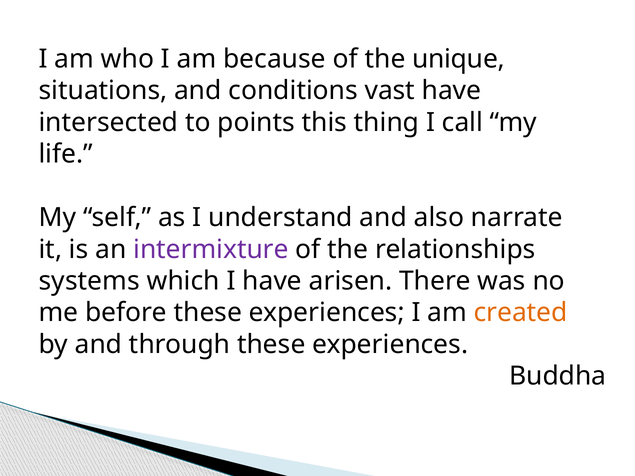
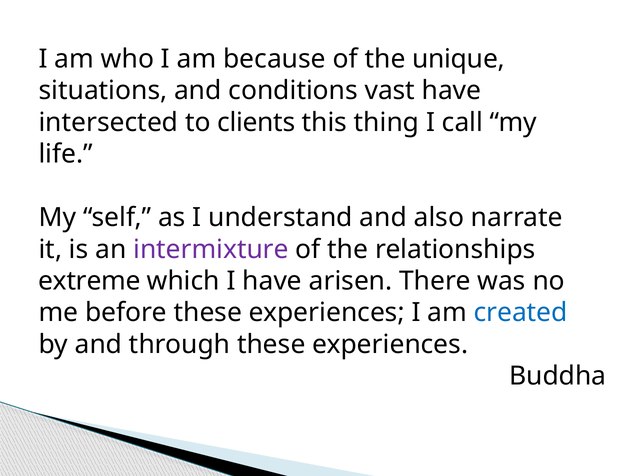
points: points -> clients (256, 122)
systems: systems -> extreme (89, 281)
created colour: orange -> blue (521, 313)
